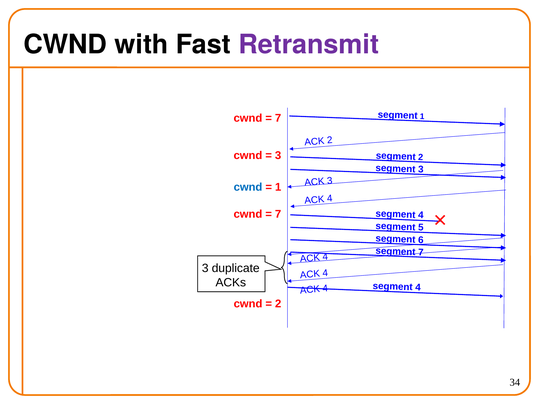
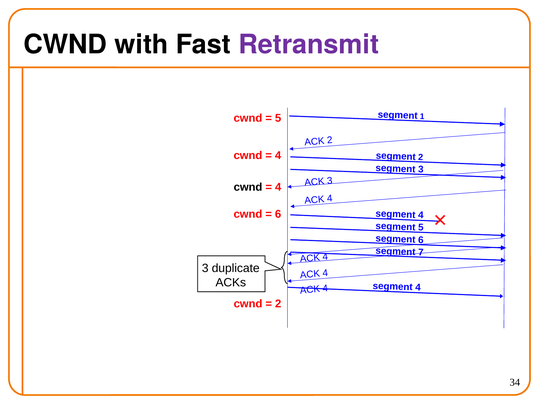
7: 7 -> 5 (278, 118)
3: 3 -> 4 (278, 156)
cwnd colour: blue -> black (248, 187)
1: 1 -> 4 (278, 187)
7: 7 -> 6 (278, 214)
